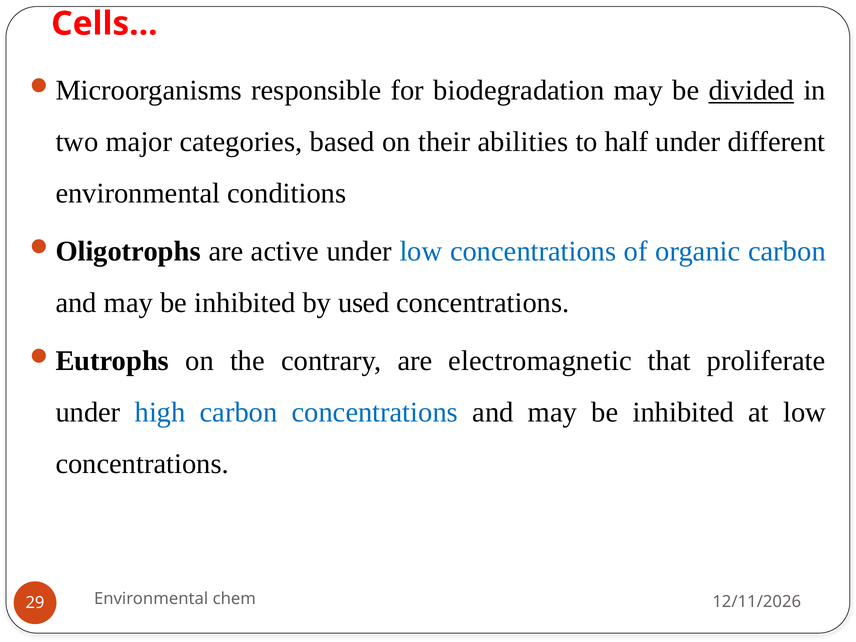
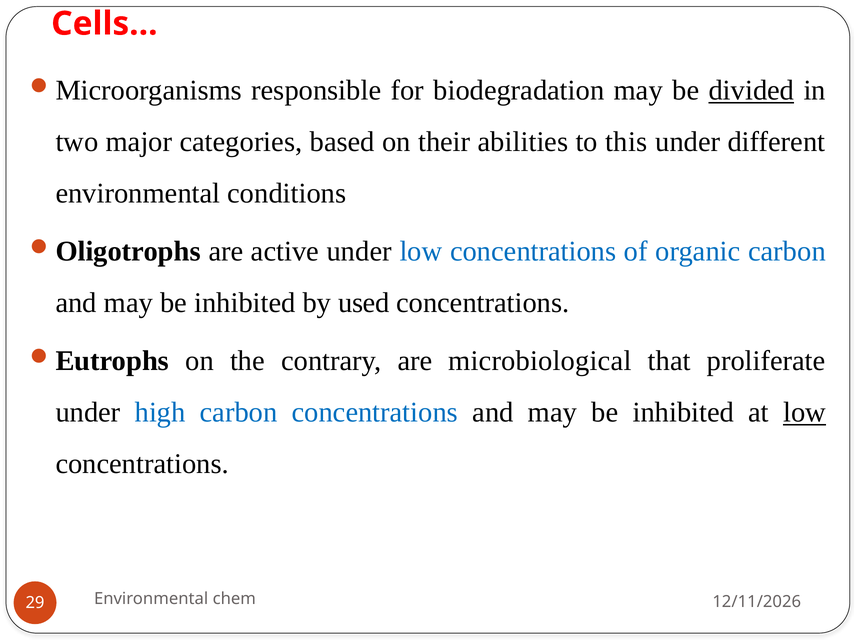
half: half -> this (626, 142)
electromagnetic: electromagnetic -> microbiological (540, 361)
low underline: none -> present (805, 412)
